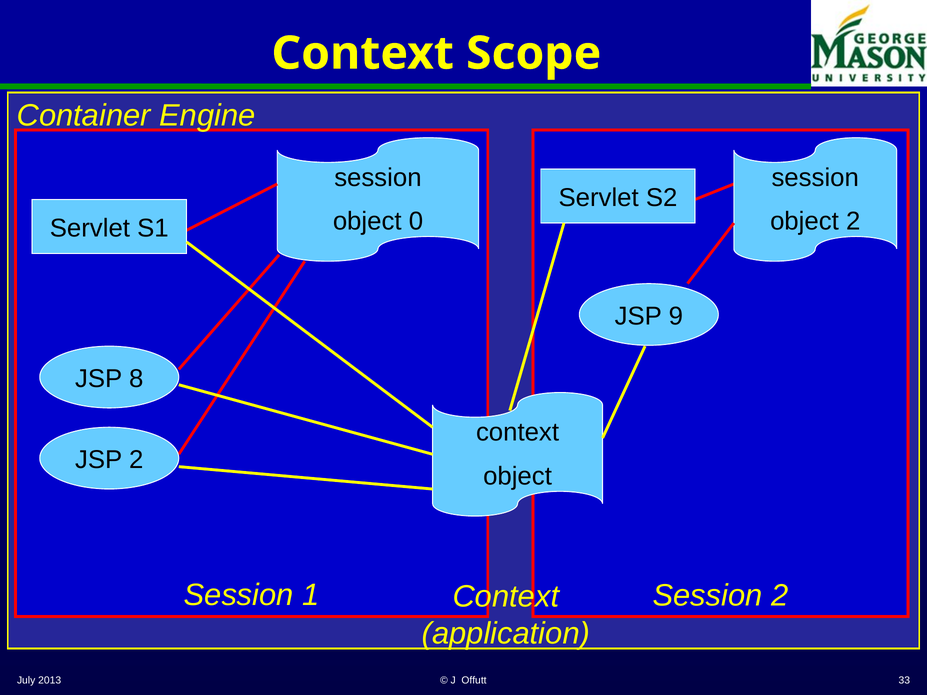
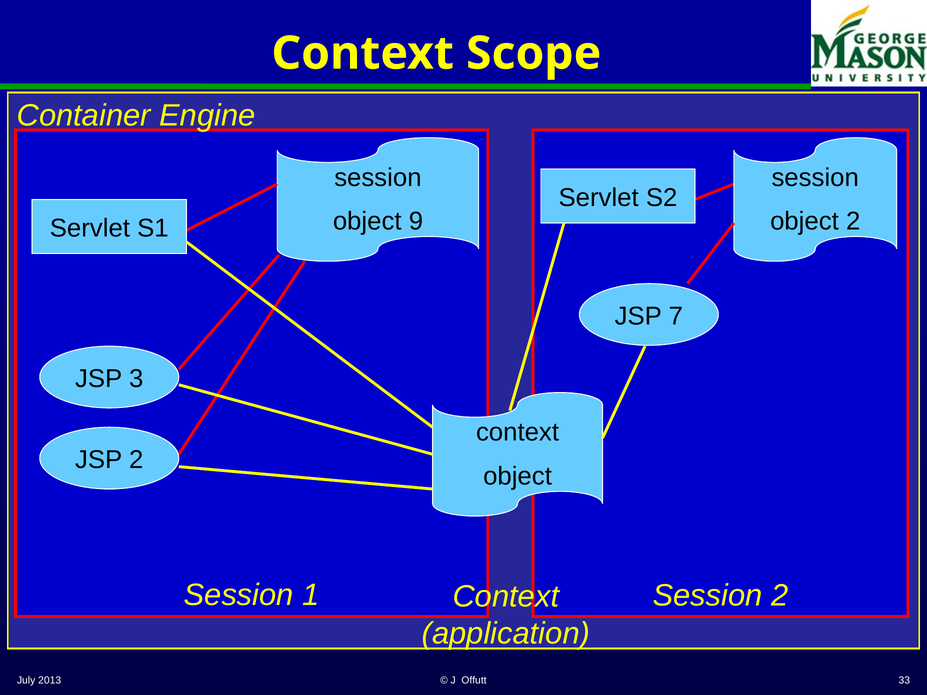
0: 0 -> 9 (416, 221)
9: 9 -> 7 (676, 316)
8: 8 -> 3 (136, 379)
